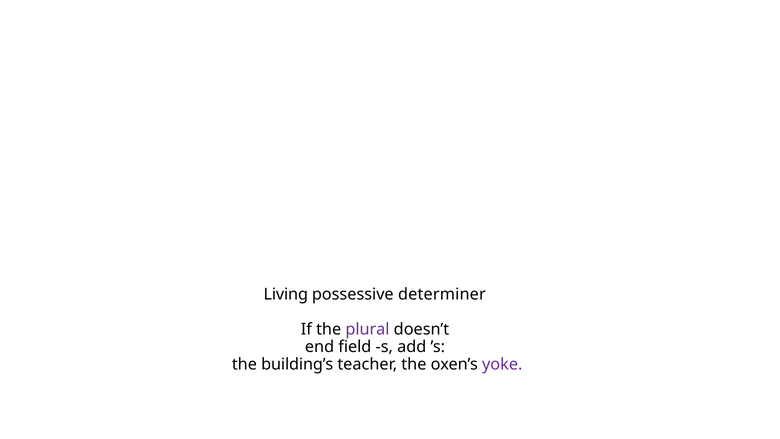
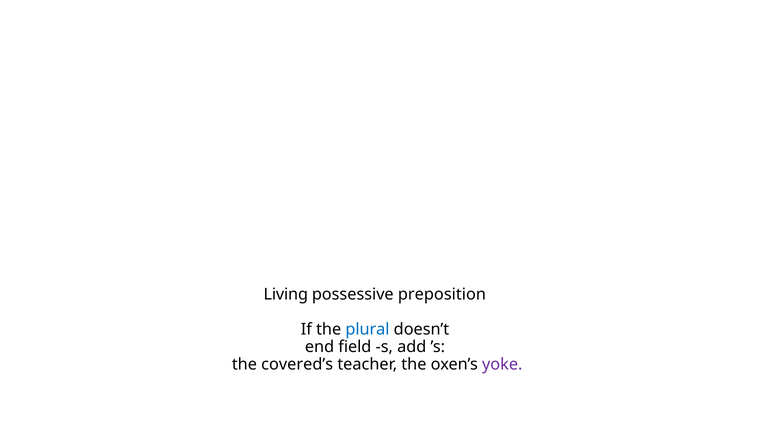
determiner: determiner -> preposition (442, 294)
plural colour: purple -> blue (367, 329)
building’s: building’s -> covered’s (297, 364)
